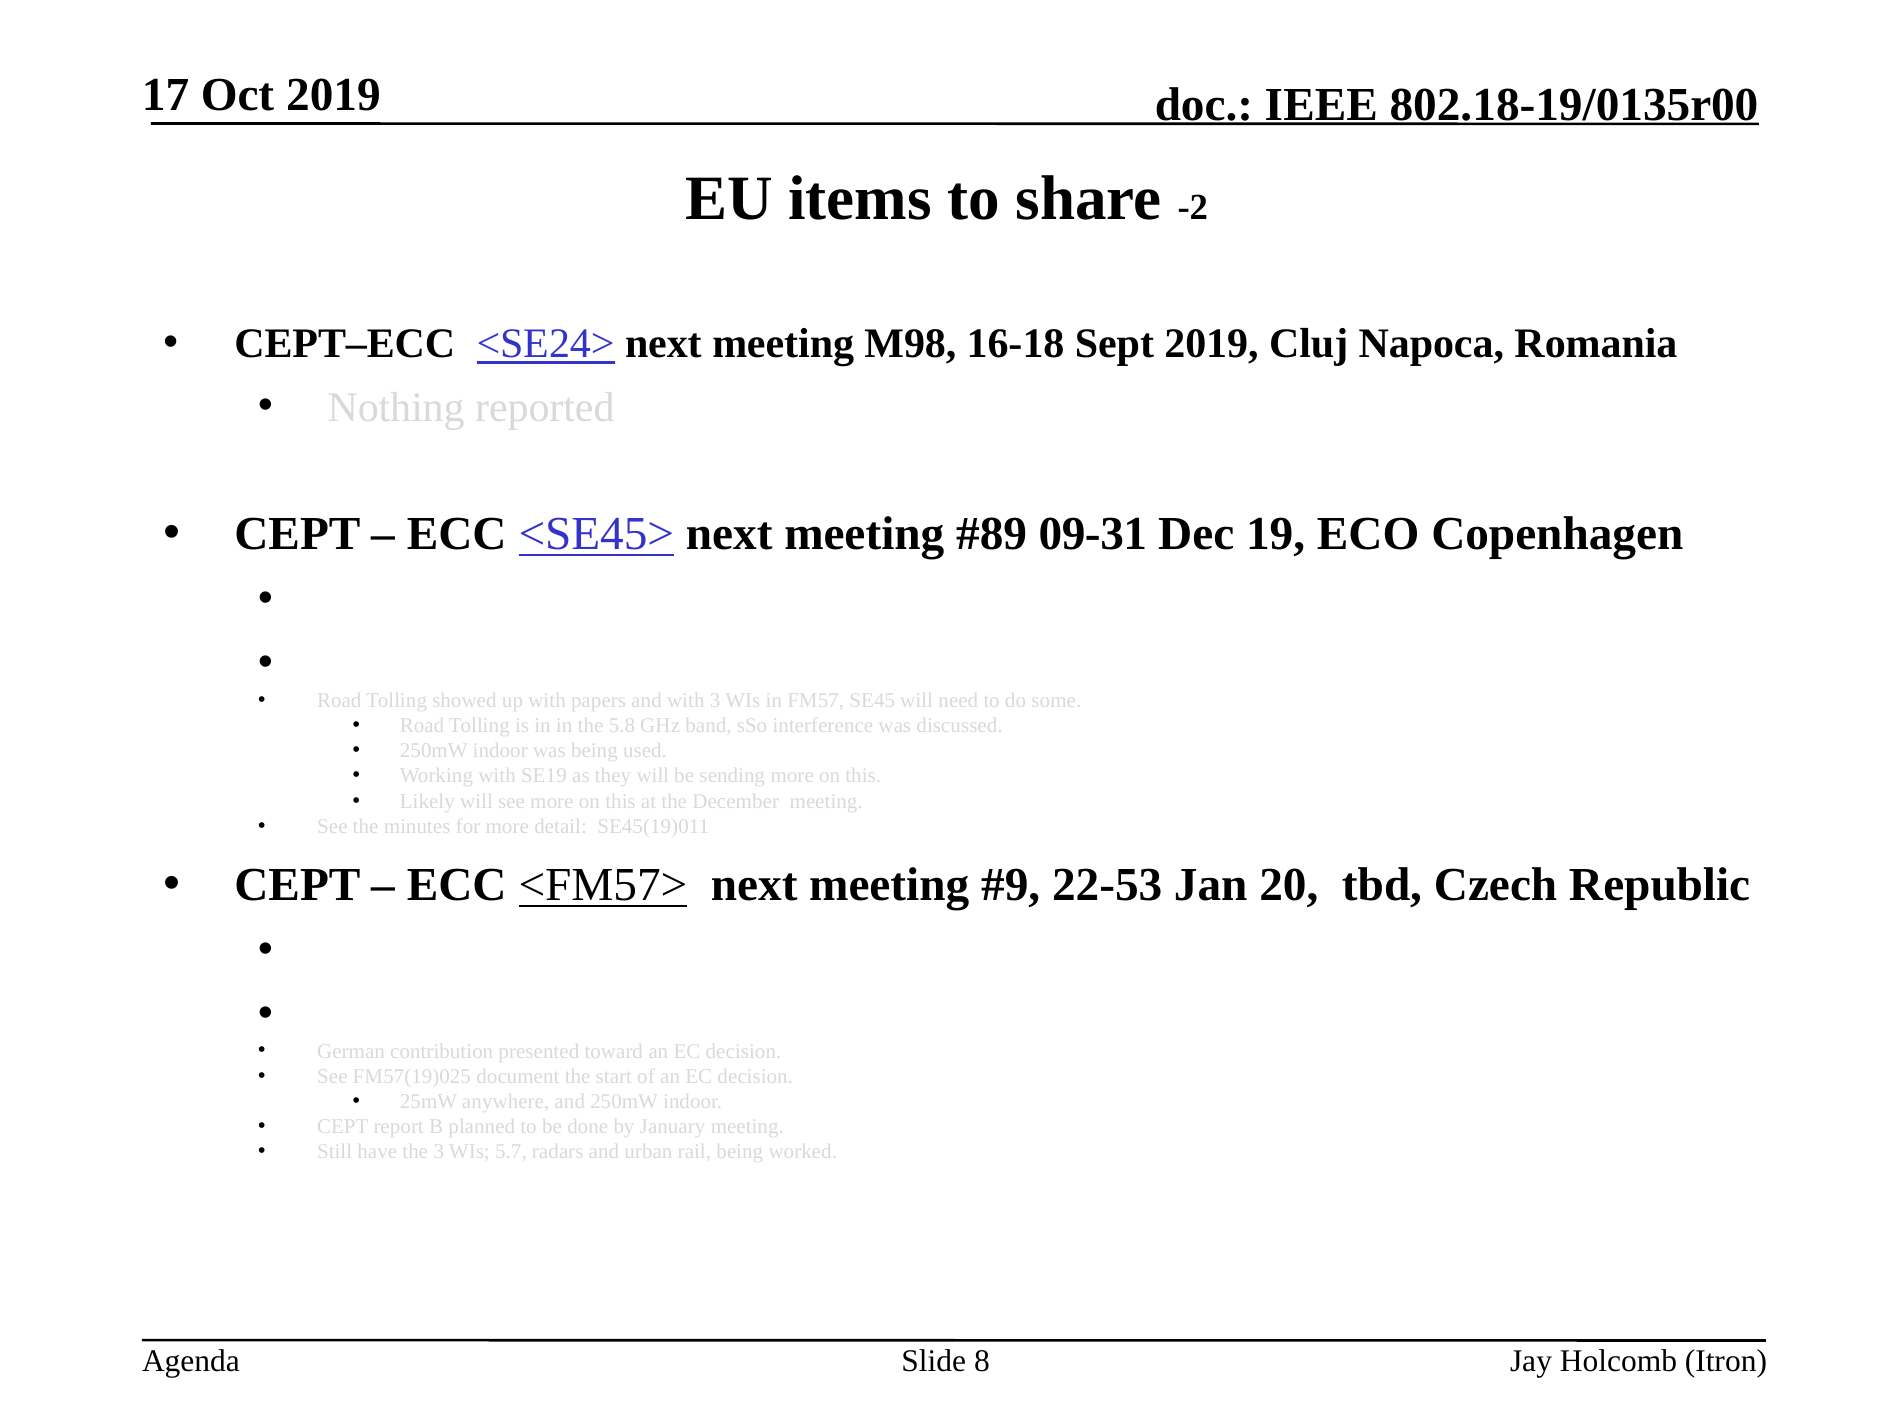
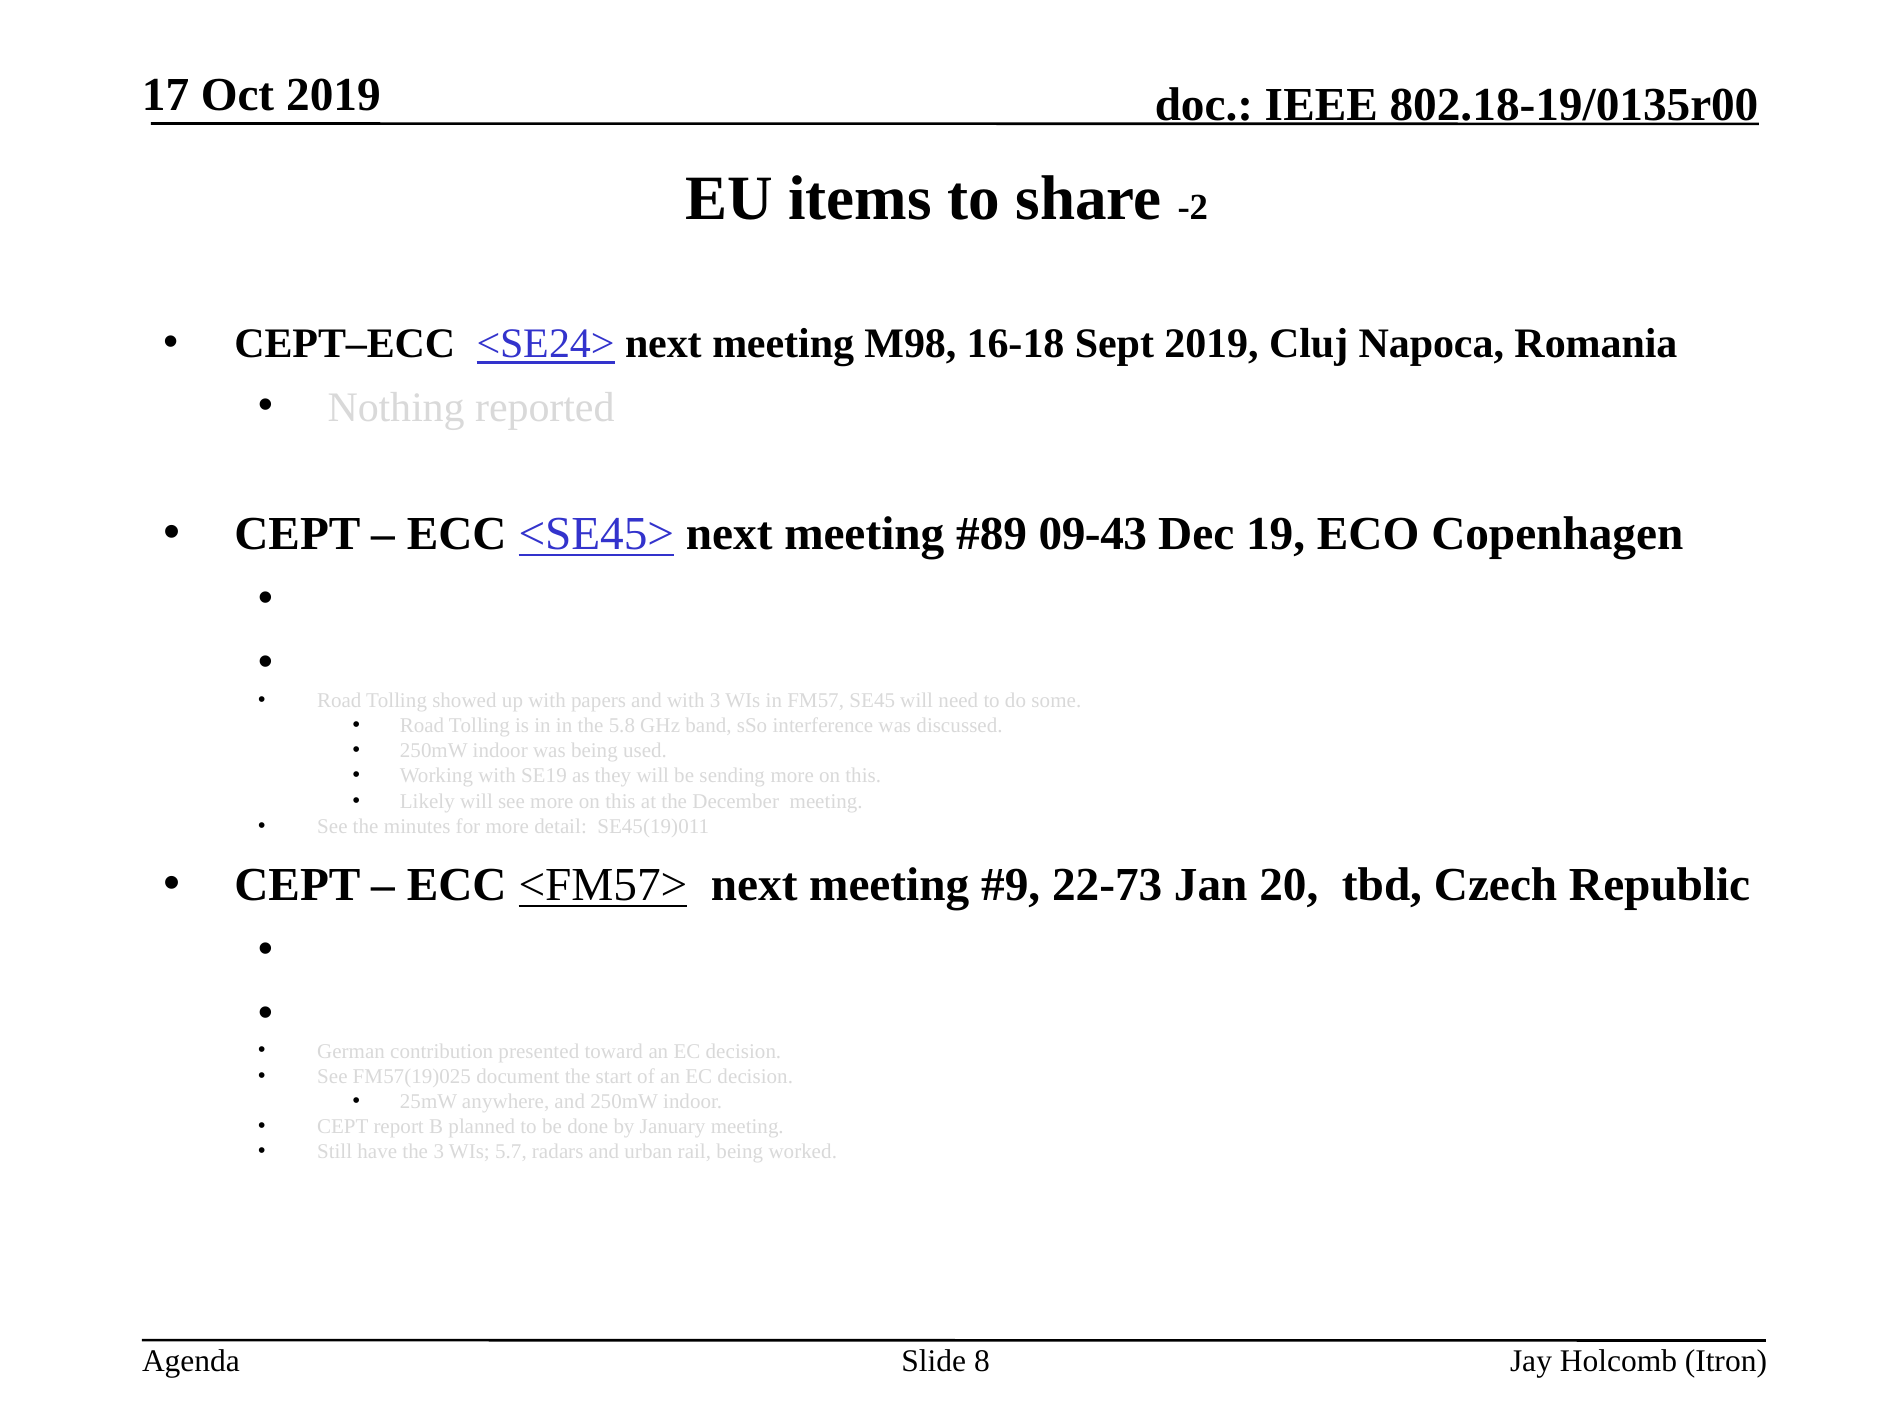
09-31: 09-31 -> 09-43 (1093, 534)
22-53: 22-53 -> 22-73 (1107, 885)
